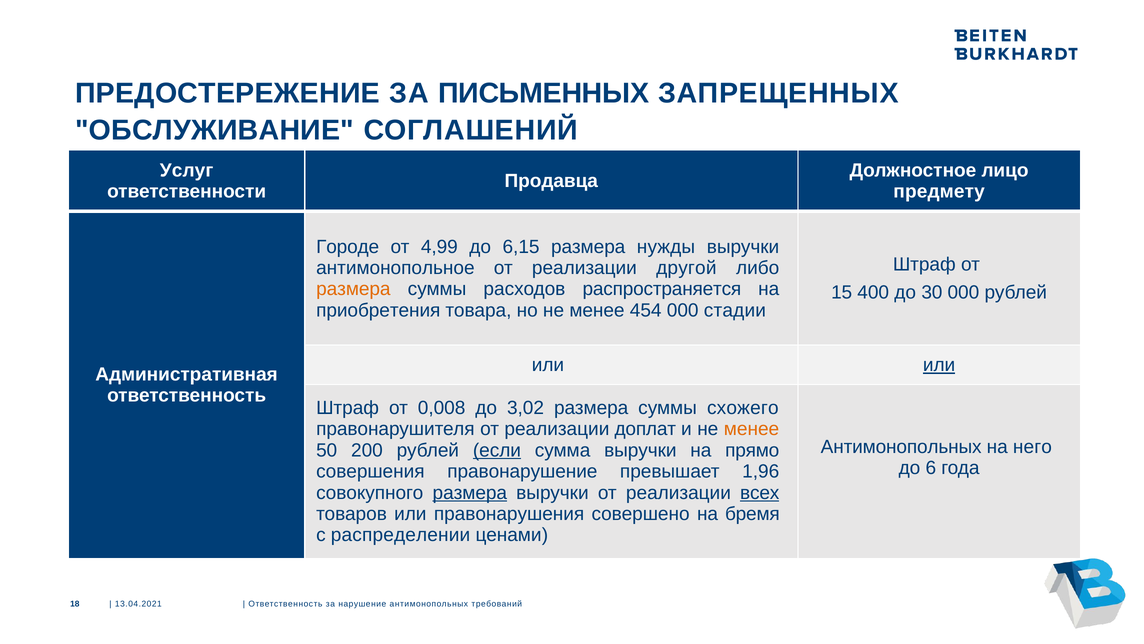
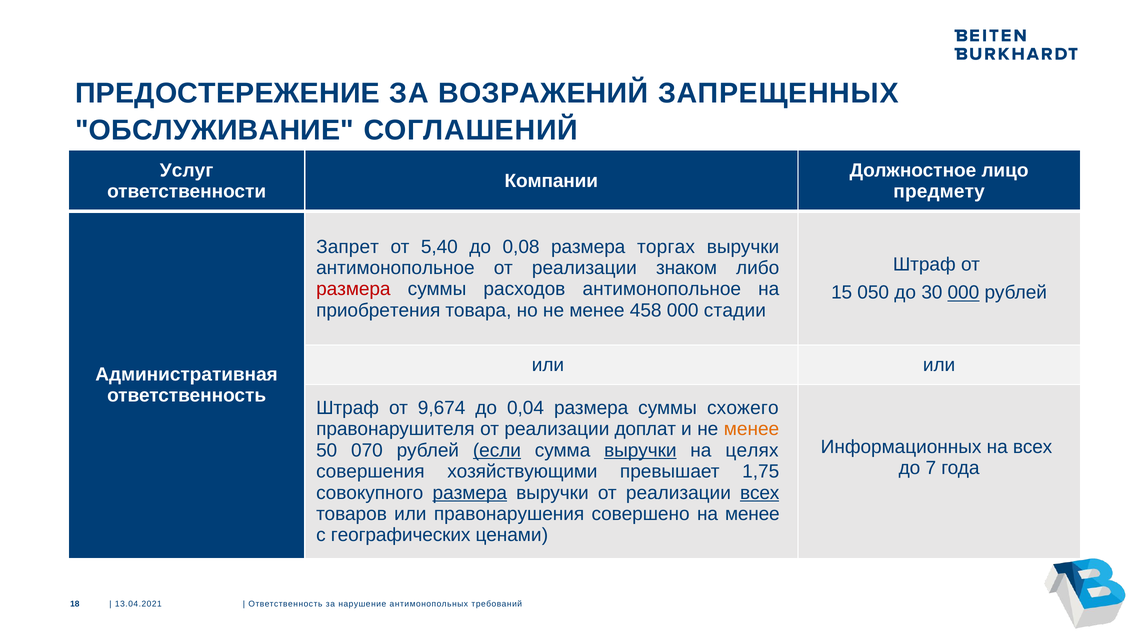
ПИСЬМЕННЫХ: ПИСЬМЕННЫХ -> ВОЗРАЖЕНИЙ (543, 93)
Продавца: Продавца -> Компании (551, 181)
Городе: Городе -> Запрет (348, 247)
4,99: 4,99 -> 5,40 (439, 247)
6,15: 6,15 -> 0,08 (521, 247)
нужды: нужды -> торгах (666, 247)
другой: другой -> знаком (687, 268)
размера colour: orange -> red (353, 289)
расходов распространяется: распространяется -> антимонопольное (662, 289)
400: 400 -> 050 (873, 292)
000 underline: none -> present (963, 292)
454: 454 -> 458 (646, 310)
или underline: present -> none (939, 365)
0,008: 0,008 -> 9,674 (442, 408)
3,02: 3,02 -> 0,04 (526, 408)
Антимонопольных: Антимонопольных -> Информационных (901, 446)
на него: него -> всех (1033, 446)
200: 200 -> 070 (367, 450)
выручки underline: none -> present (640, 450)
прямо: прямо -> целях (752, 450)
6: 6 -> 7 (931, 468)
правонарушение: правонарушение -> хозяйствующими (522, 471)
1,96: 1,96 -> 1,75 (761, 471)
на бремя: бремя -> менее (752, 514)
распределении: распределении -> географических (401, 535)
